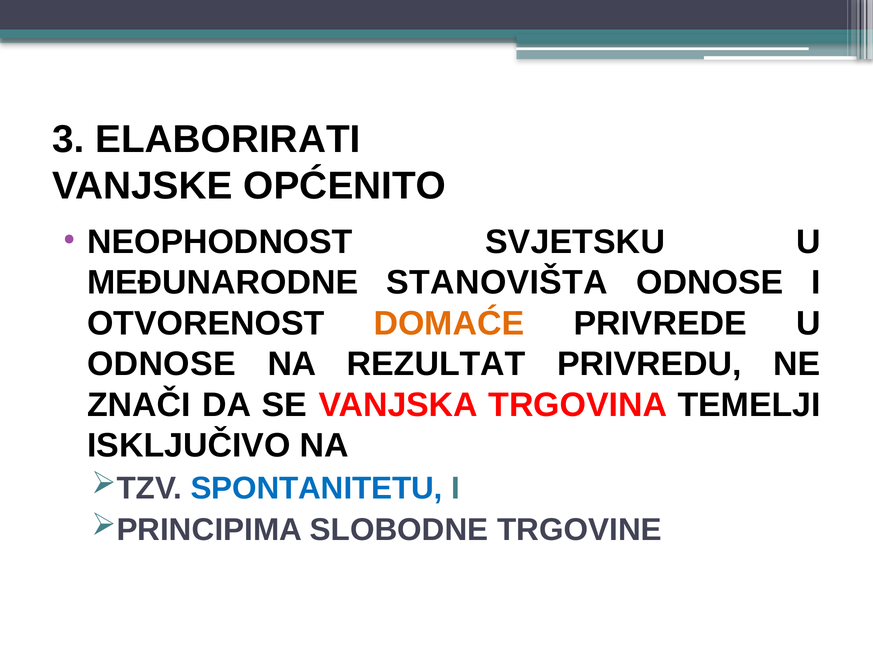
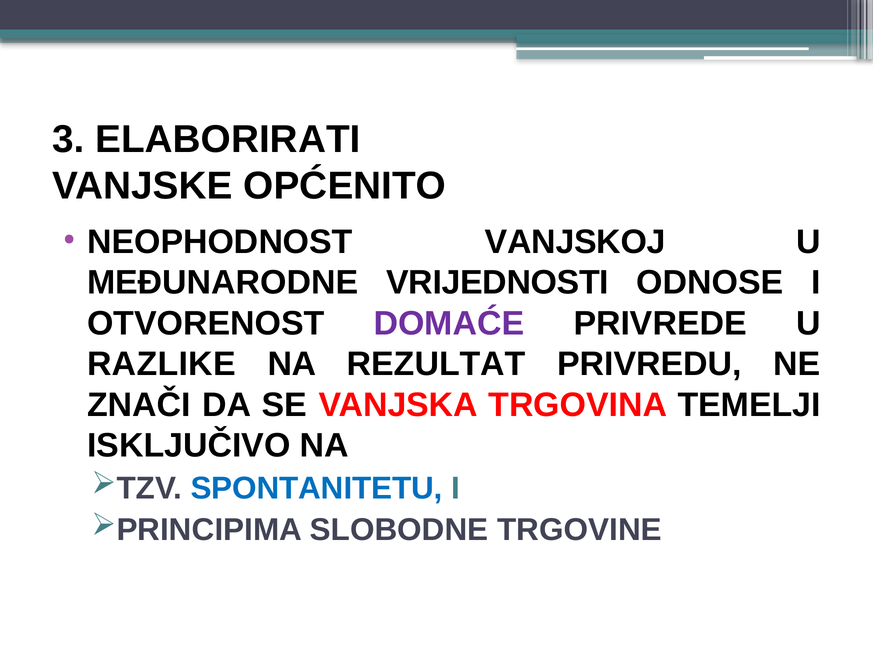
SVJETSKU: SVJETSKU -> VANJSKOJ (575, 242)
STANOVIŠTA: STANOVIŠTA -> VRIJEDNOSTI (497, 283)
DOMAĆE colour: orange -> purple (449, 323)
ODNOSE: ODNOSE -> RAZLIKE (161, 364)
